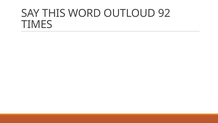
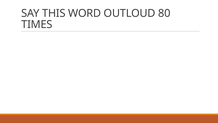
92: 92 -> 80 (164, 13)
